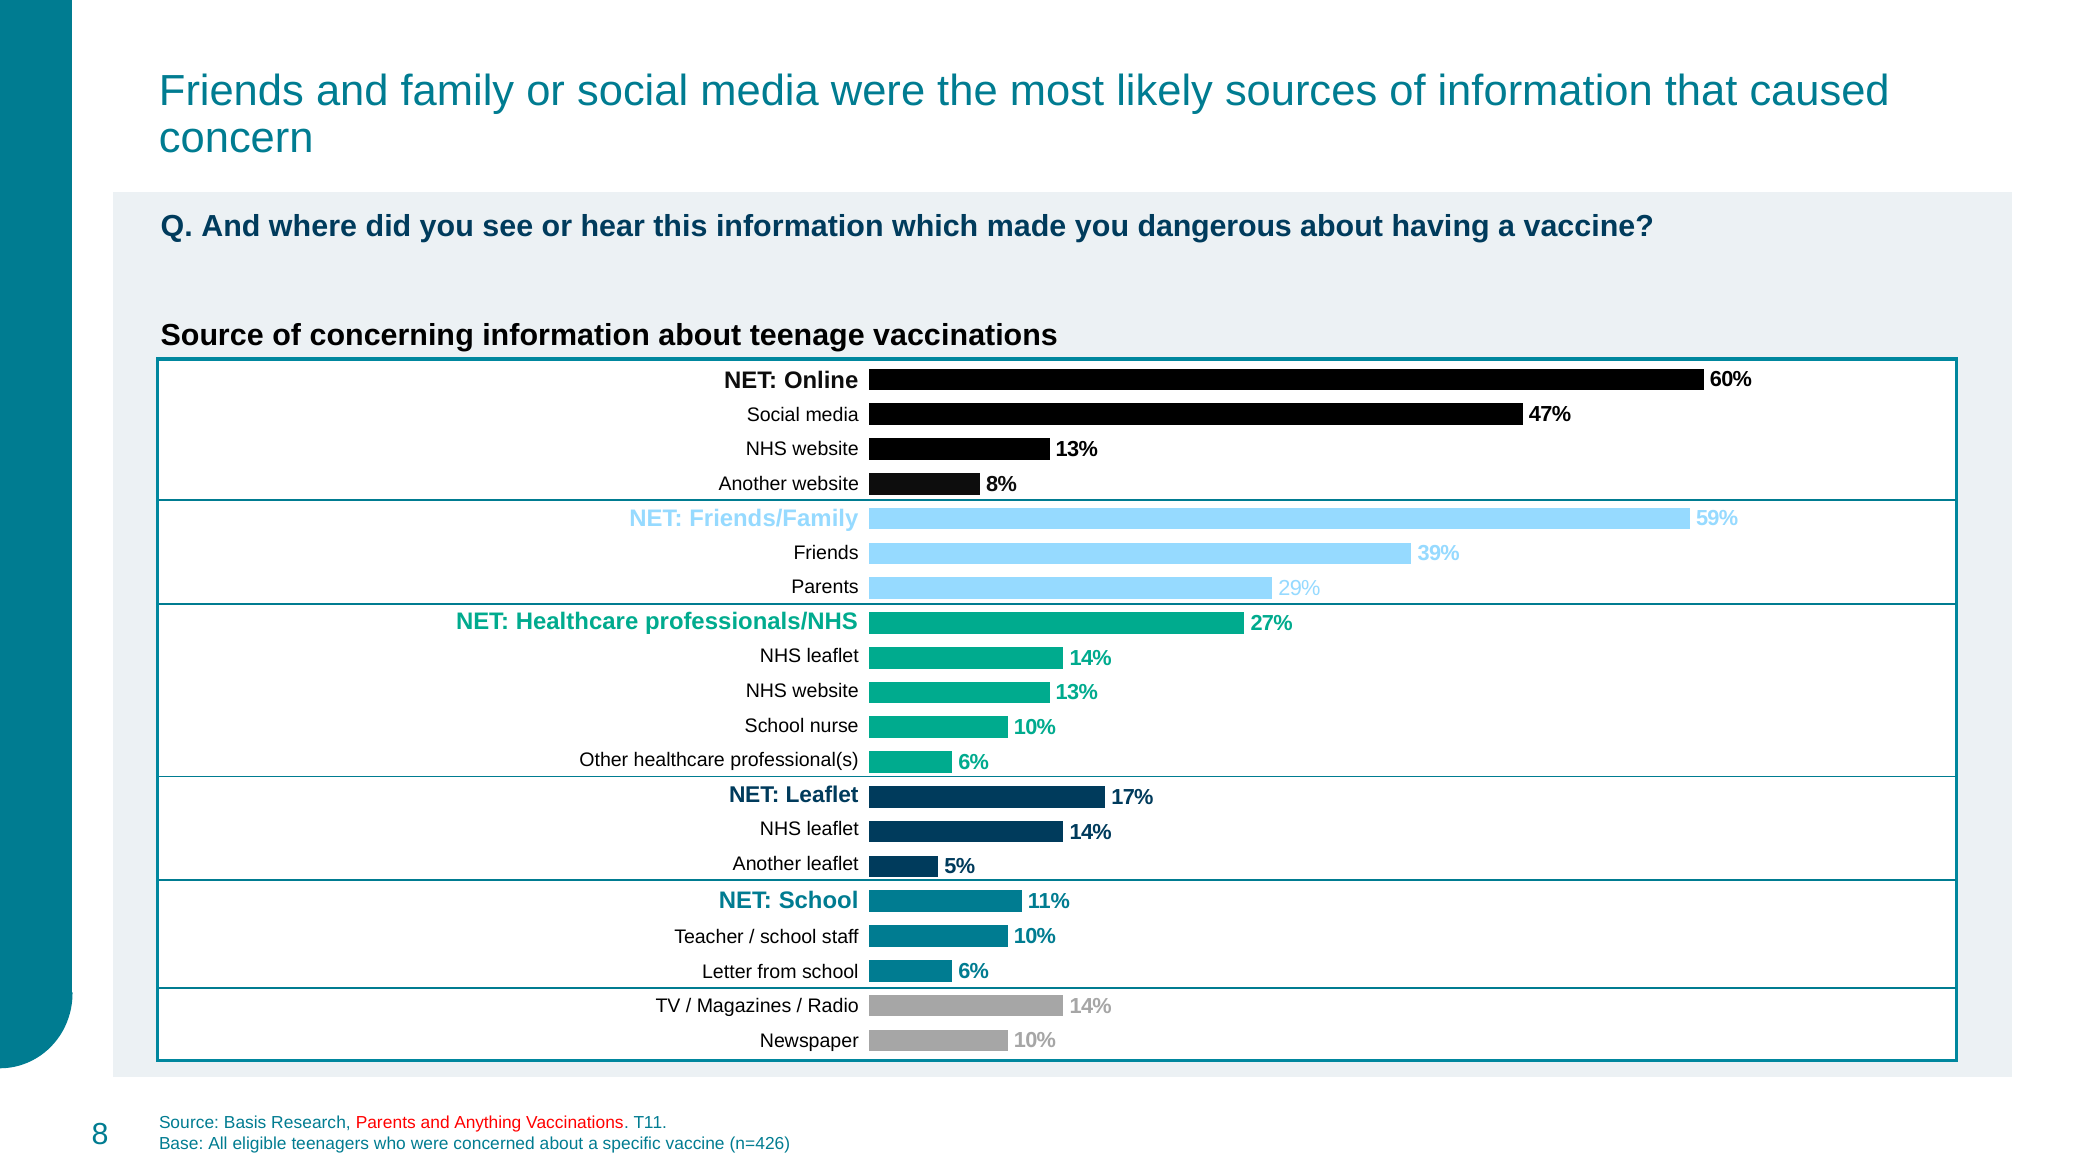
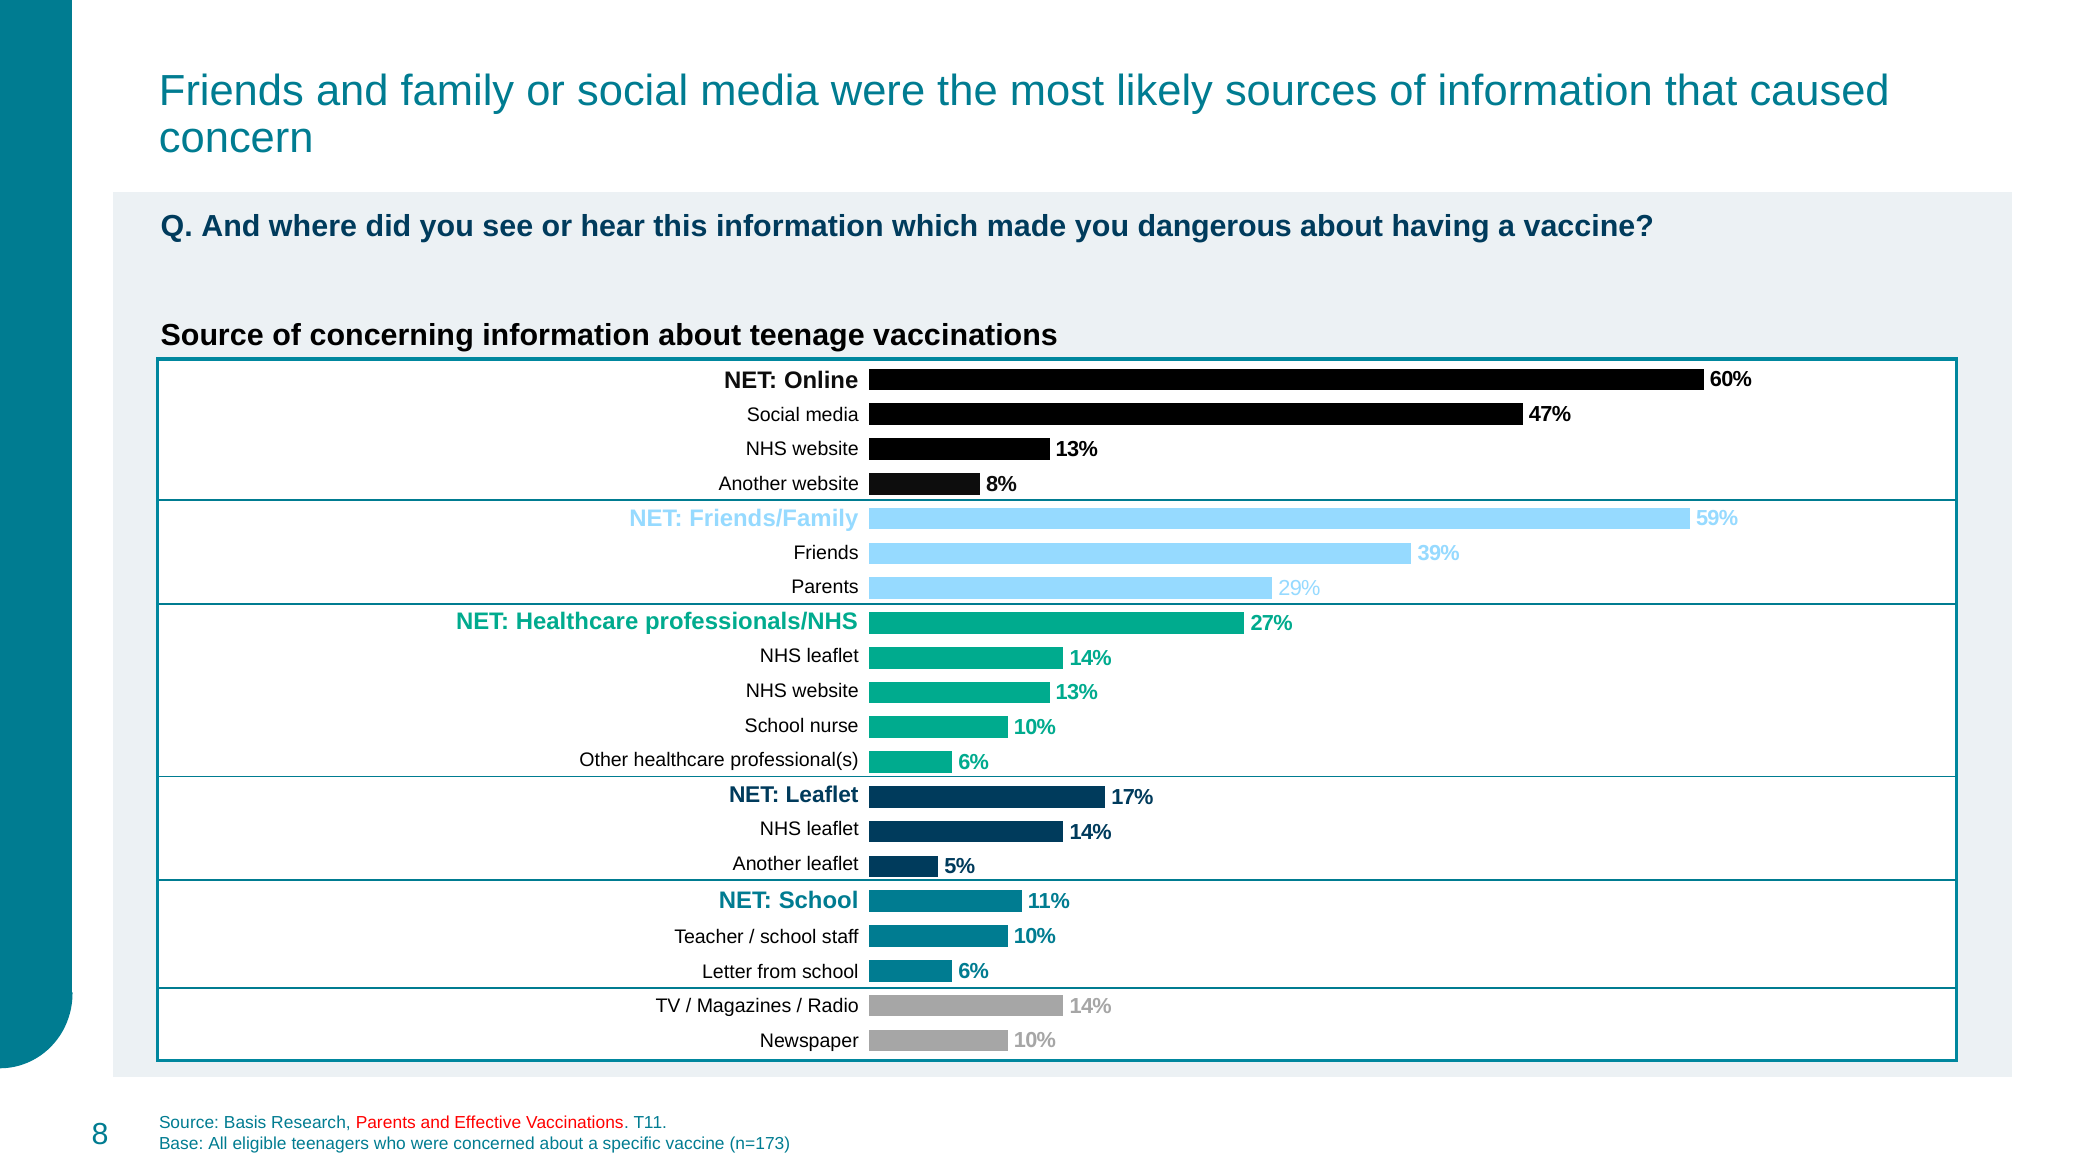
Anything: Anything -> Effective (488, 1124)
n=426: n=426 -> n=173 (760, 1144)
